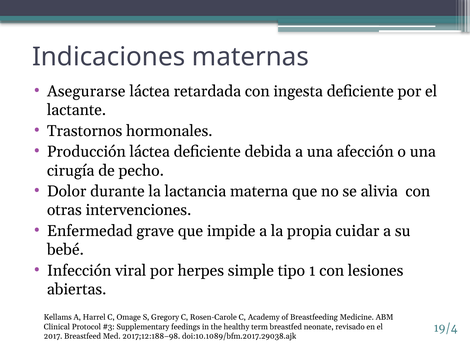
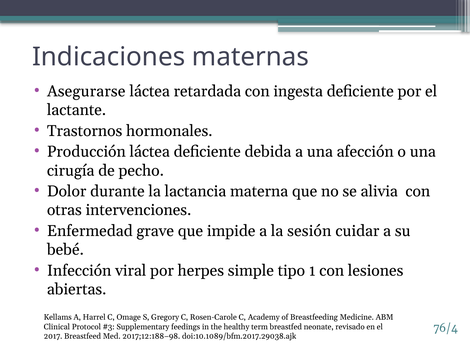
propia: propia -> sesión (309, 231)
19/4: 19/4 -> 76/4 (446, 327)
